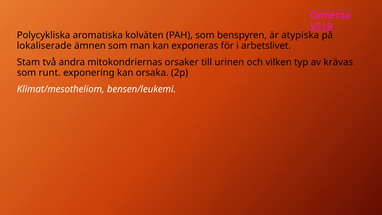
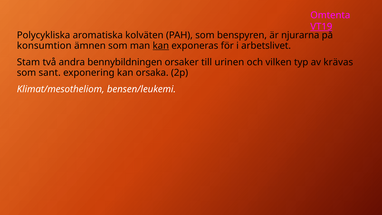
atypiska: atypiska -> njurarna (300, 35)
lokaliserade: lokaliserade -> konsumtion (44, 46)
kan underline: none -> present (161, 46)
mitokondriernas: mitokondriernas -> bennybildningen (125, 62)
runt: runt -> sant (50, 73)
